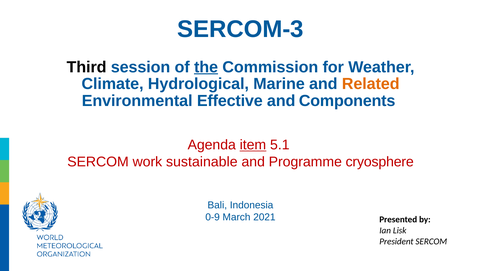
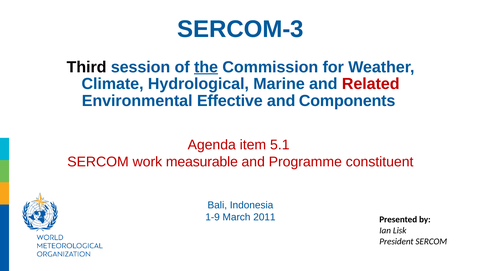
Related colour: orange -> red (371, 84)
item underline: present -> none (253, 145)
sustainable: sustainable -> measurable (202, 162)
cryosphere: cryosphere -> constituent (380, 162)
0-9: 0-9 -> 1-9 (213, 217)
2021: 2021 -> 2011 (264, 217)
